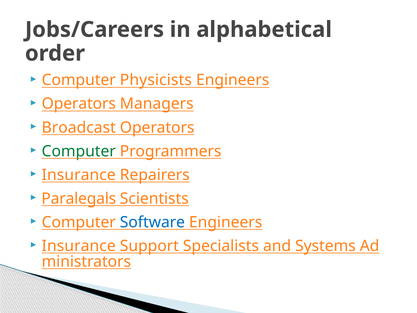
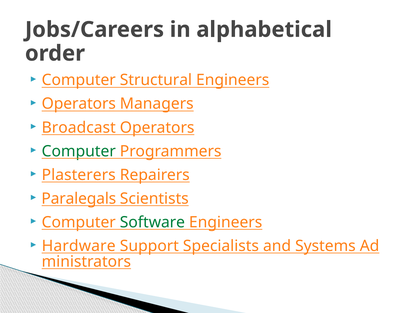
Physicists: Physicists -> Structural (156, 80)
Insurance: Insurance -> Plasterers (79, 175)
Software colour: blue -> green (152, 222)
Insurance: Insurance -> Hardware (79, 246)
